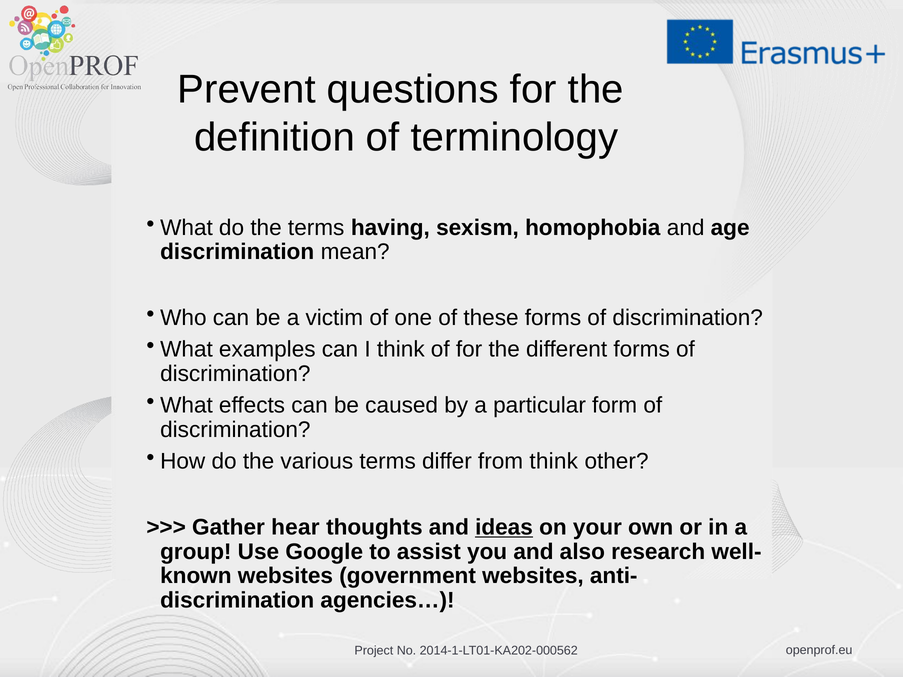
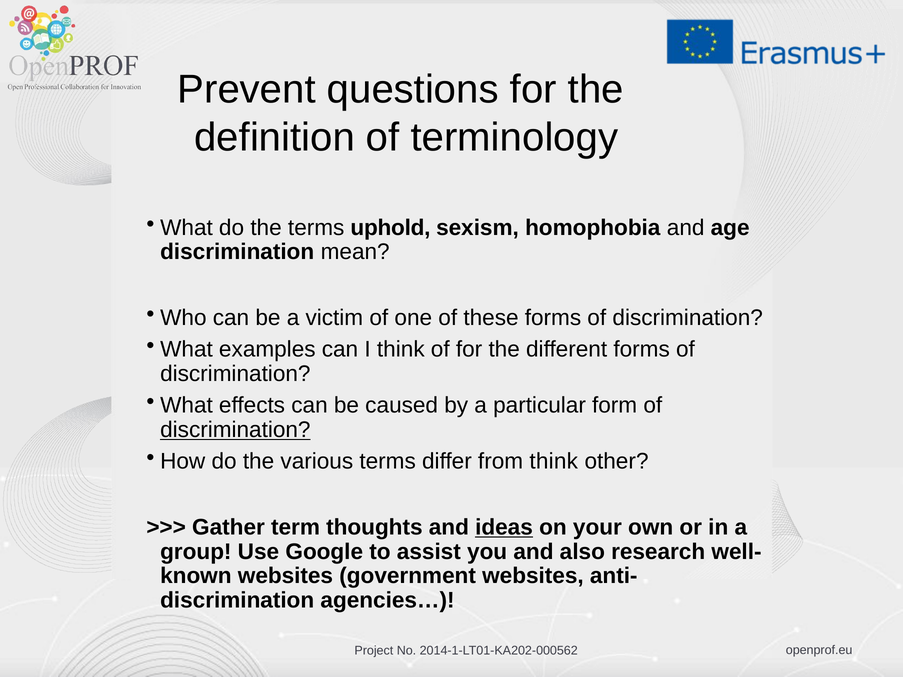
having: having -> uphold (390, 228)
discrimination underline: none -> present (235, 430)
hear: hear -> term (296, 527)
